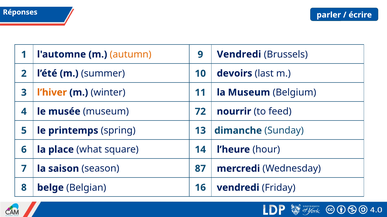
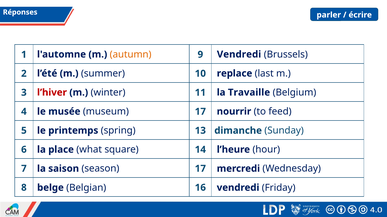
devoirs: devoirs -> replace (235, 74)
la Museum: Museum -> Travaille (249, 93)
l’hiver colour: orange -> red (52, 93)
4 72: 72 -> 17 (200, 112)
7 87: 87 -> 17 (200, 169)
